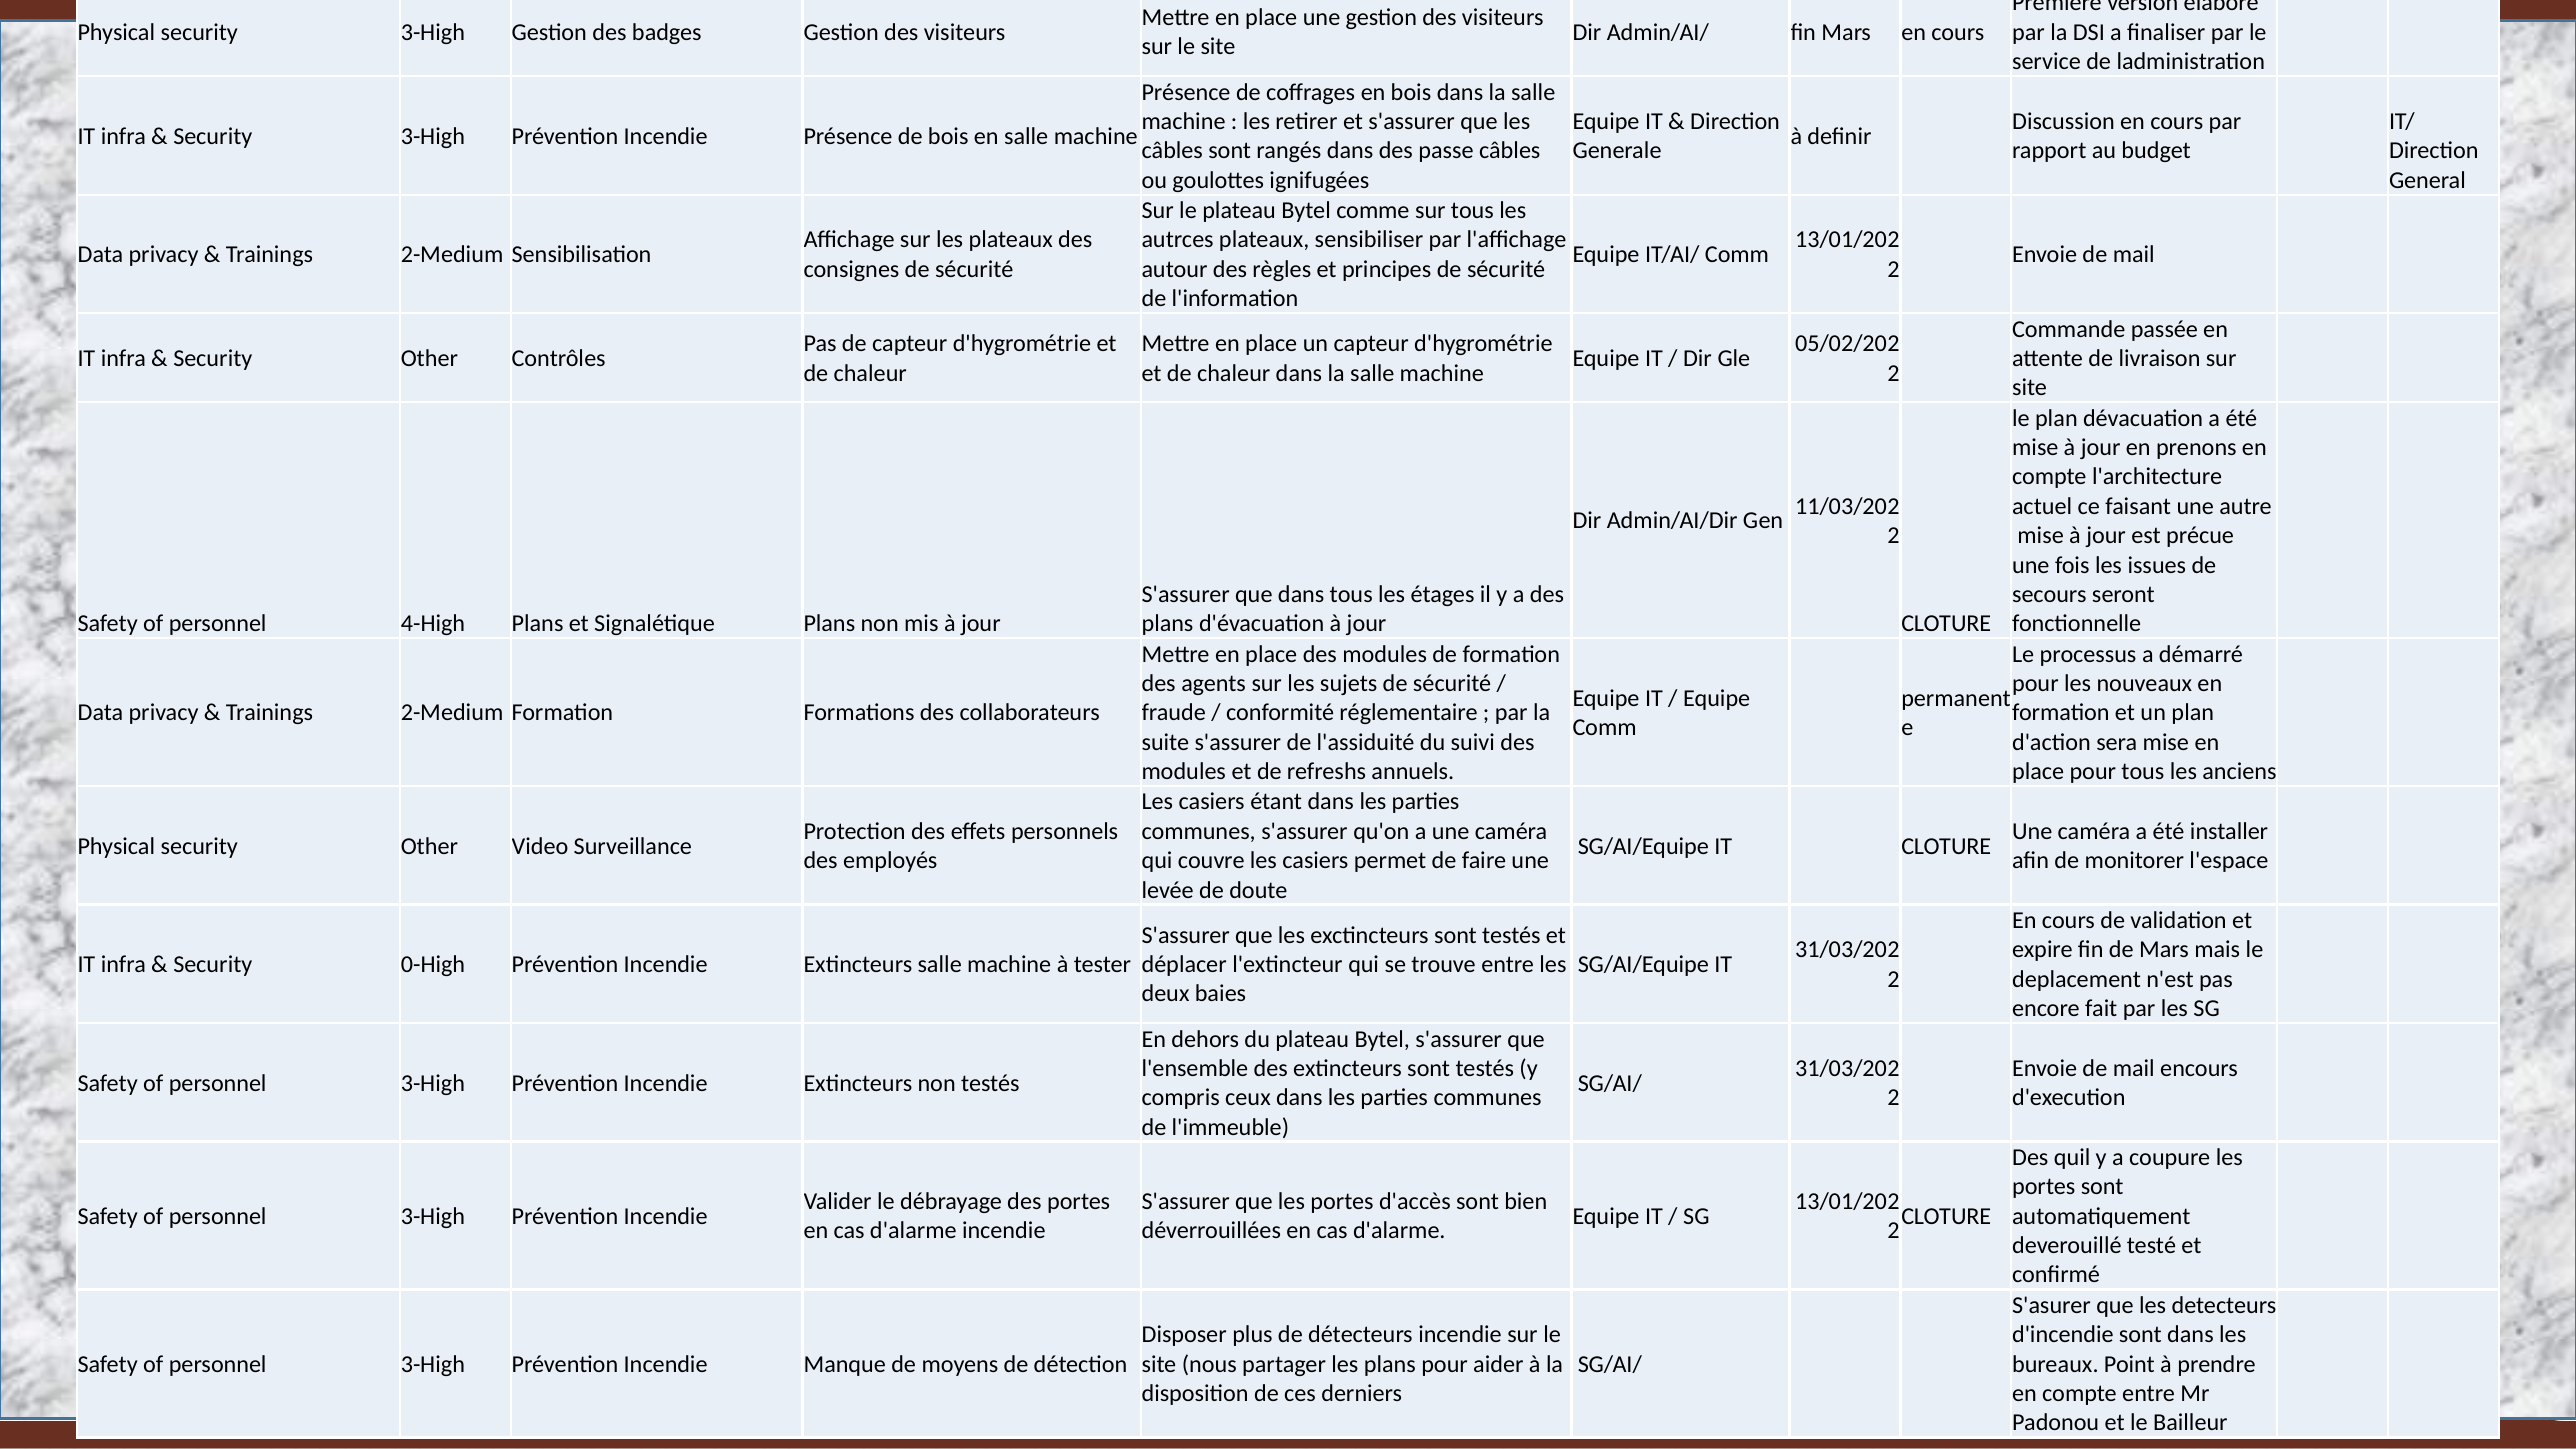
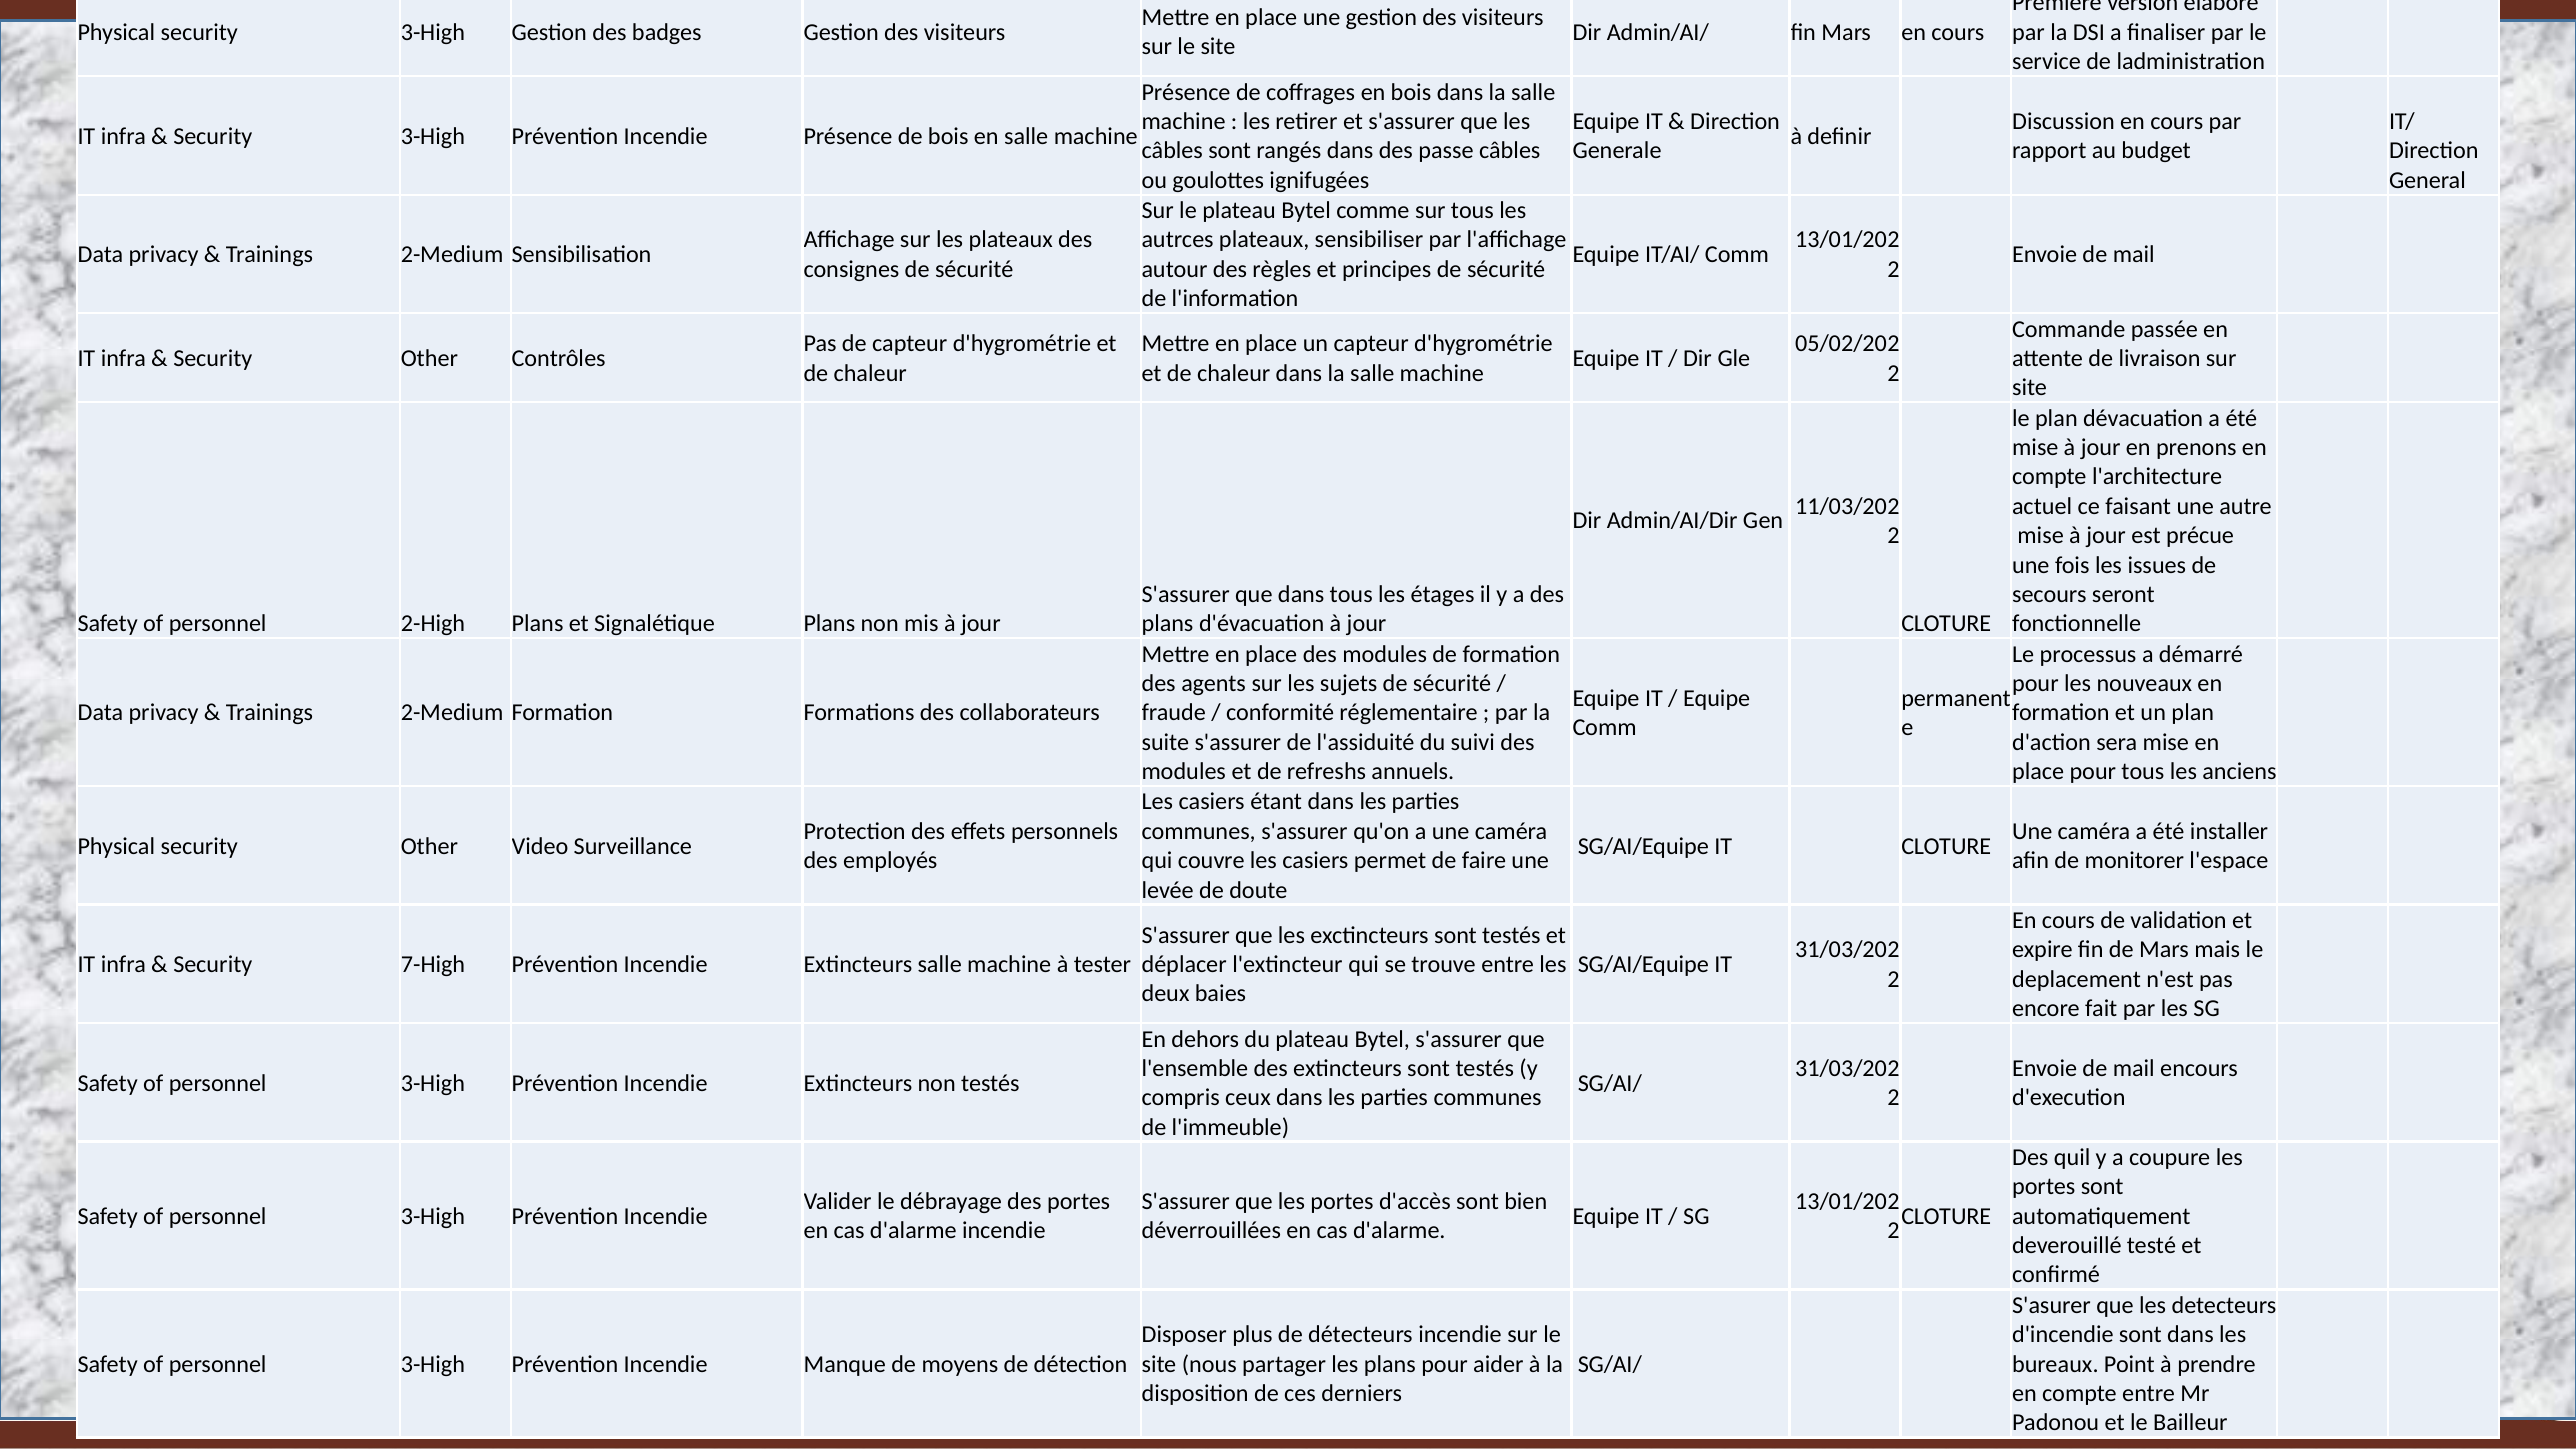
4-High: 4-High -> 2-High (433, 624)
0-High: 0-High -> 7-High (433, 965)
